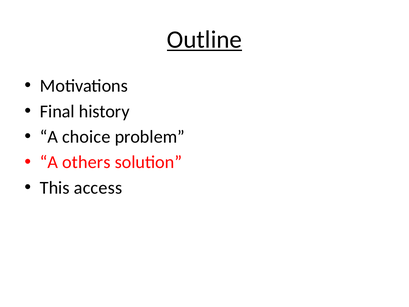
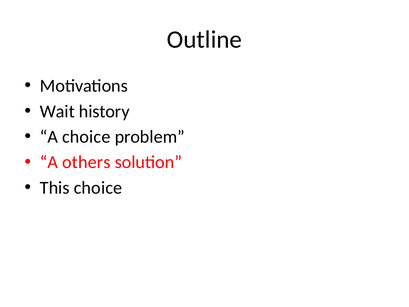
Outline underline: present -> none (204, 40)
Final: Final -> Wait (57, 111)
This access: access -> choice (98, 188)
